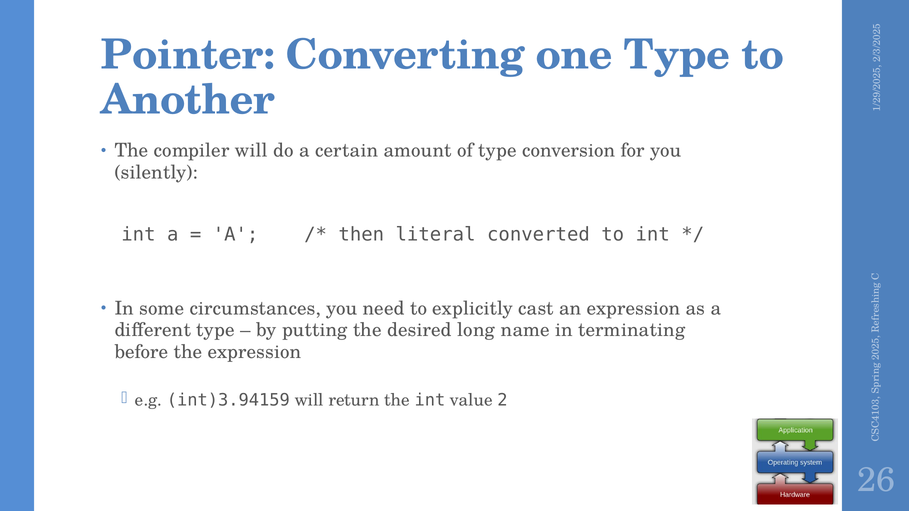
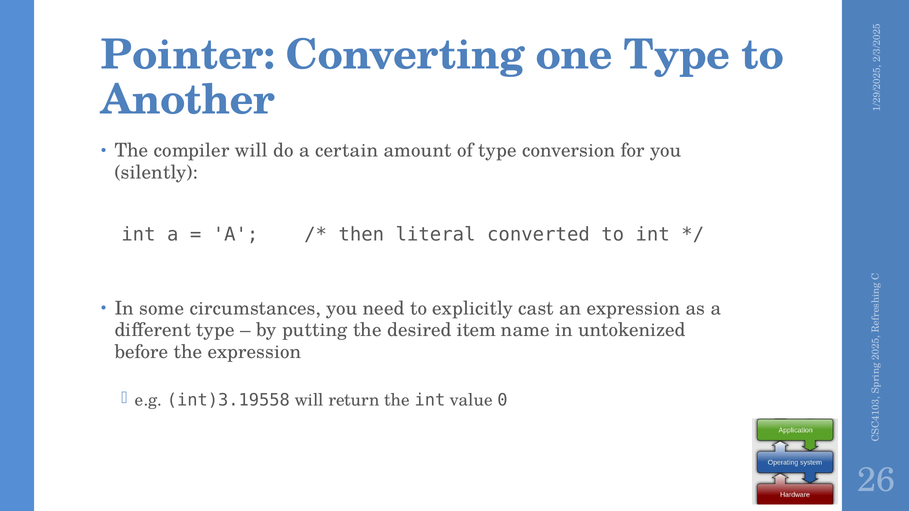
long: long -> item (476, 330)
terminating: terminating -> untokenized (632, 330)
int)3.94159: int)3.94159 -> int)3.19558 (228, 401)
value 2: 2 -> 0 (502, 401)
